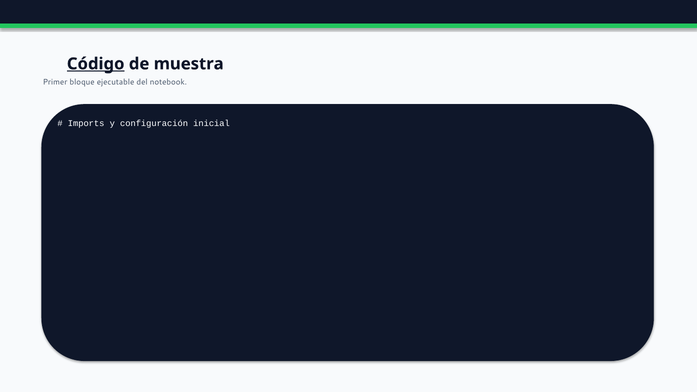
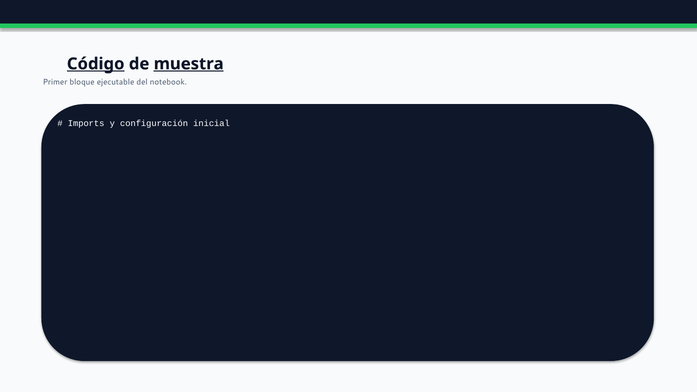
muestra underline: none -> present (189, 64)
